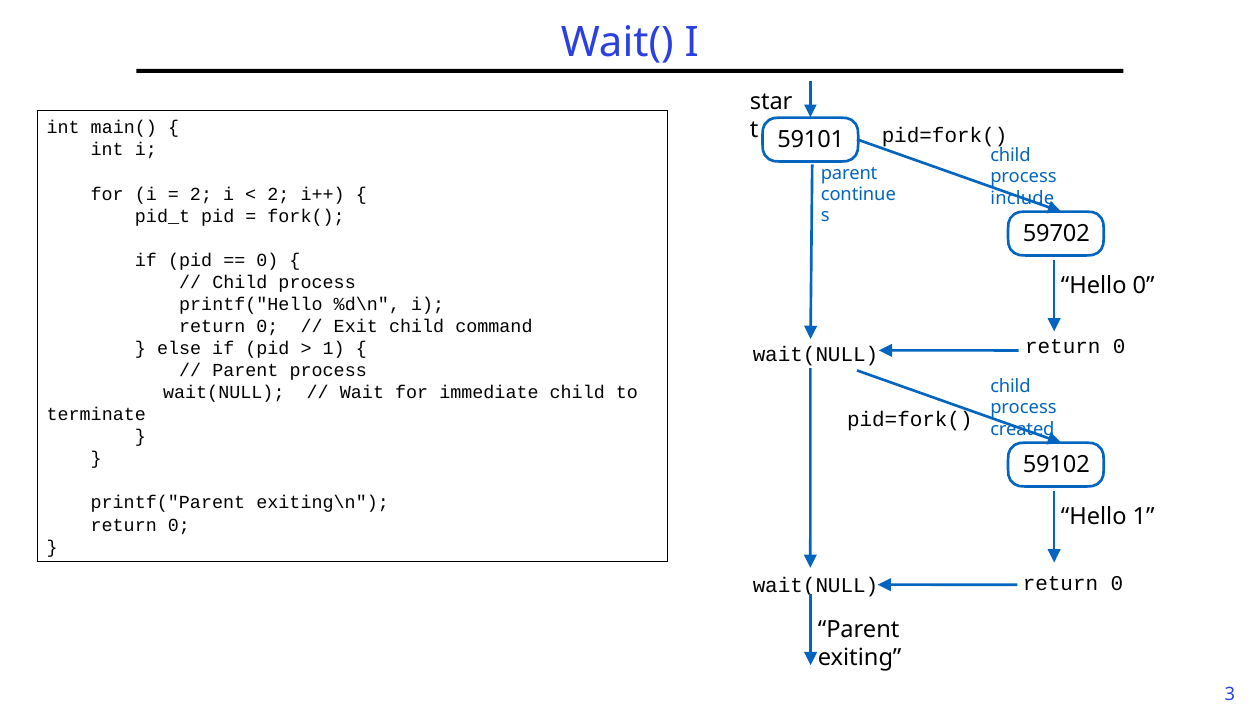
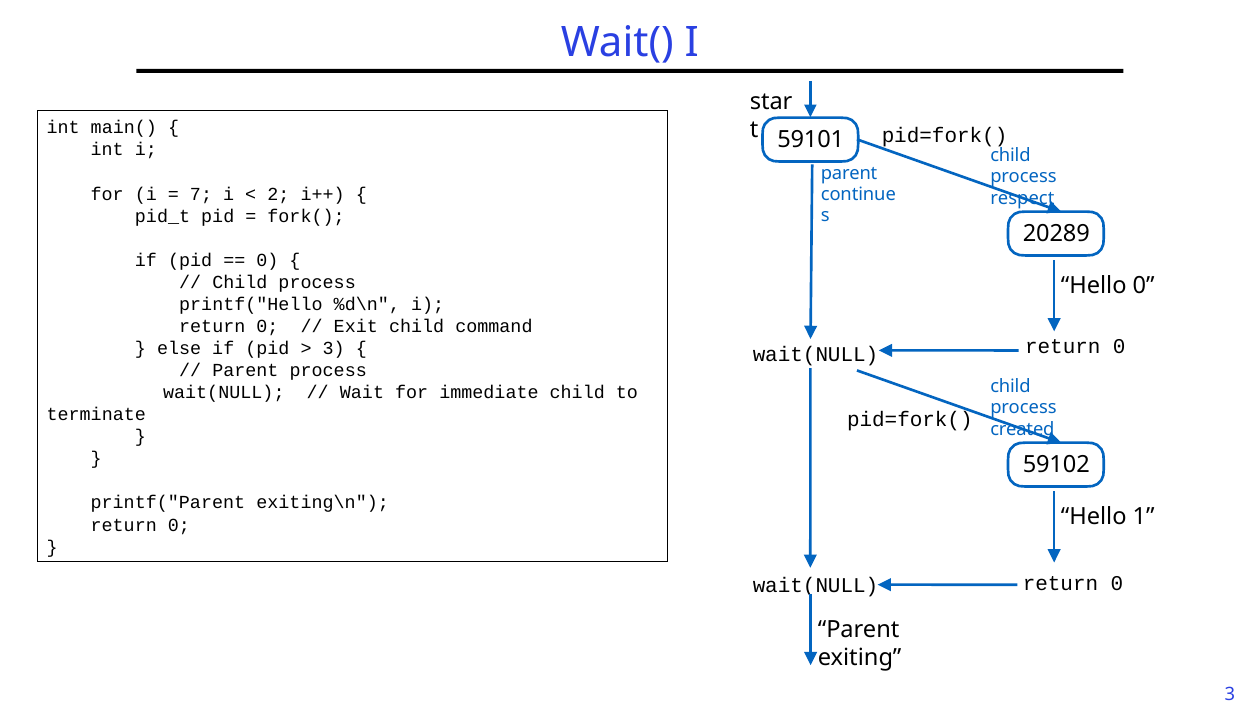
2: 2 -> 7 (201, 194)
include: include -> respect (1022, 198)
59702: 59702 -> 20289 (1056, 233)
1: 1 -> 3 (334, 348)
